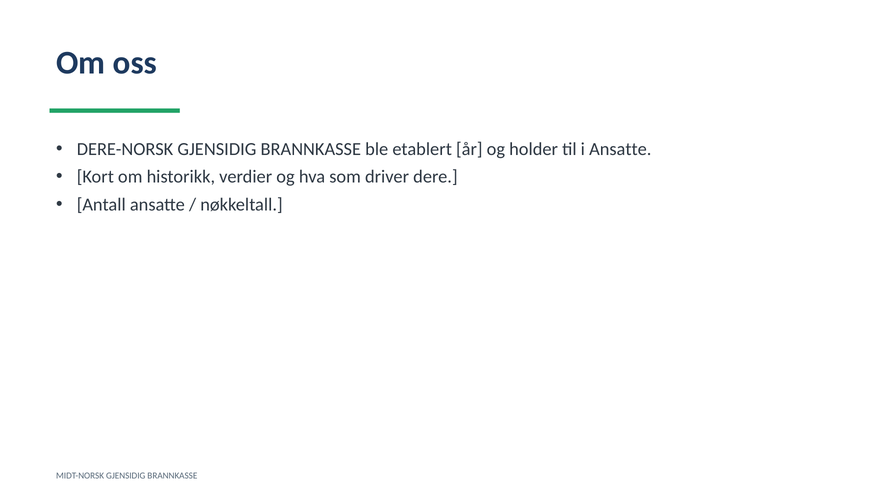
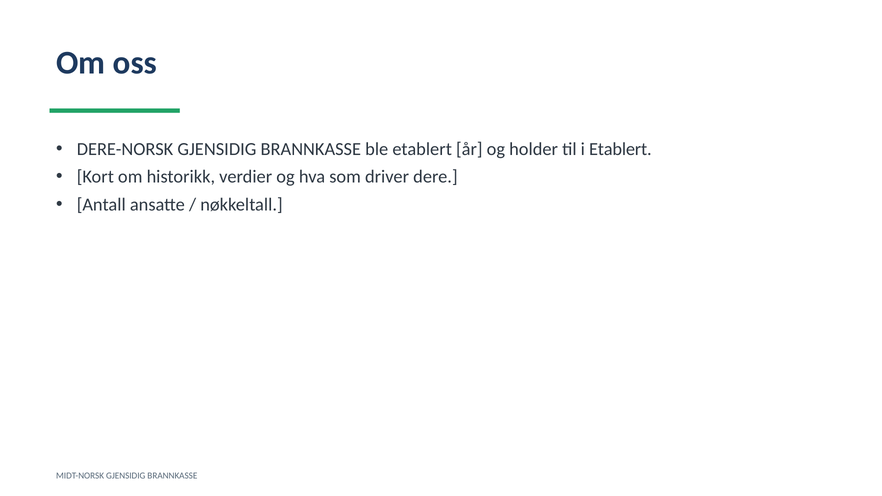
i Ansatte: Ansatte -> Etablert (620, 149)
